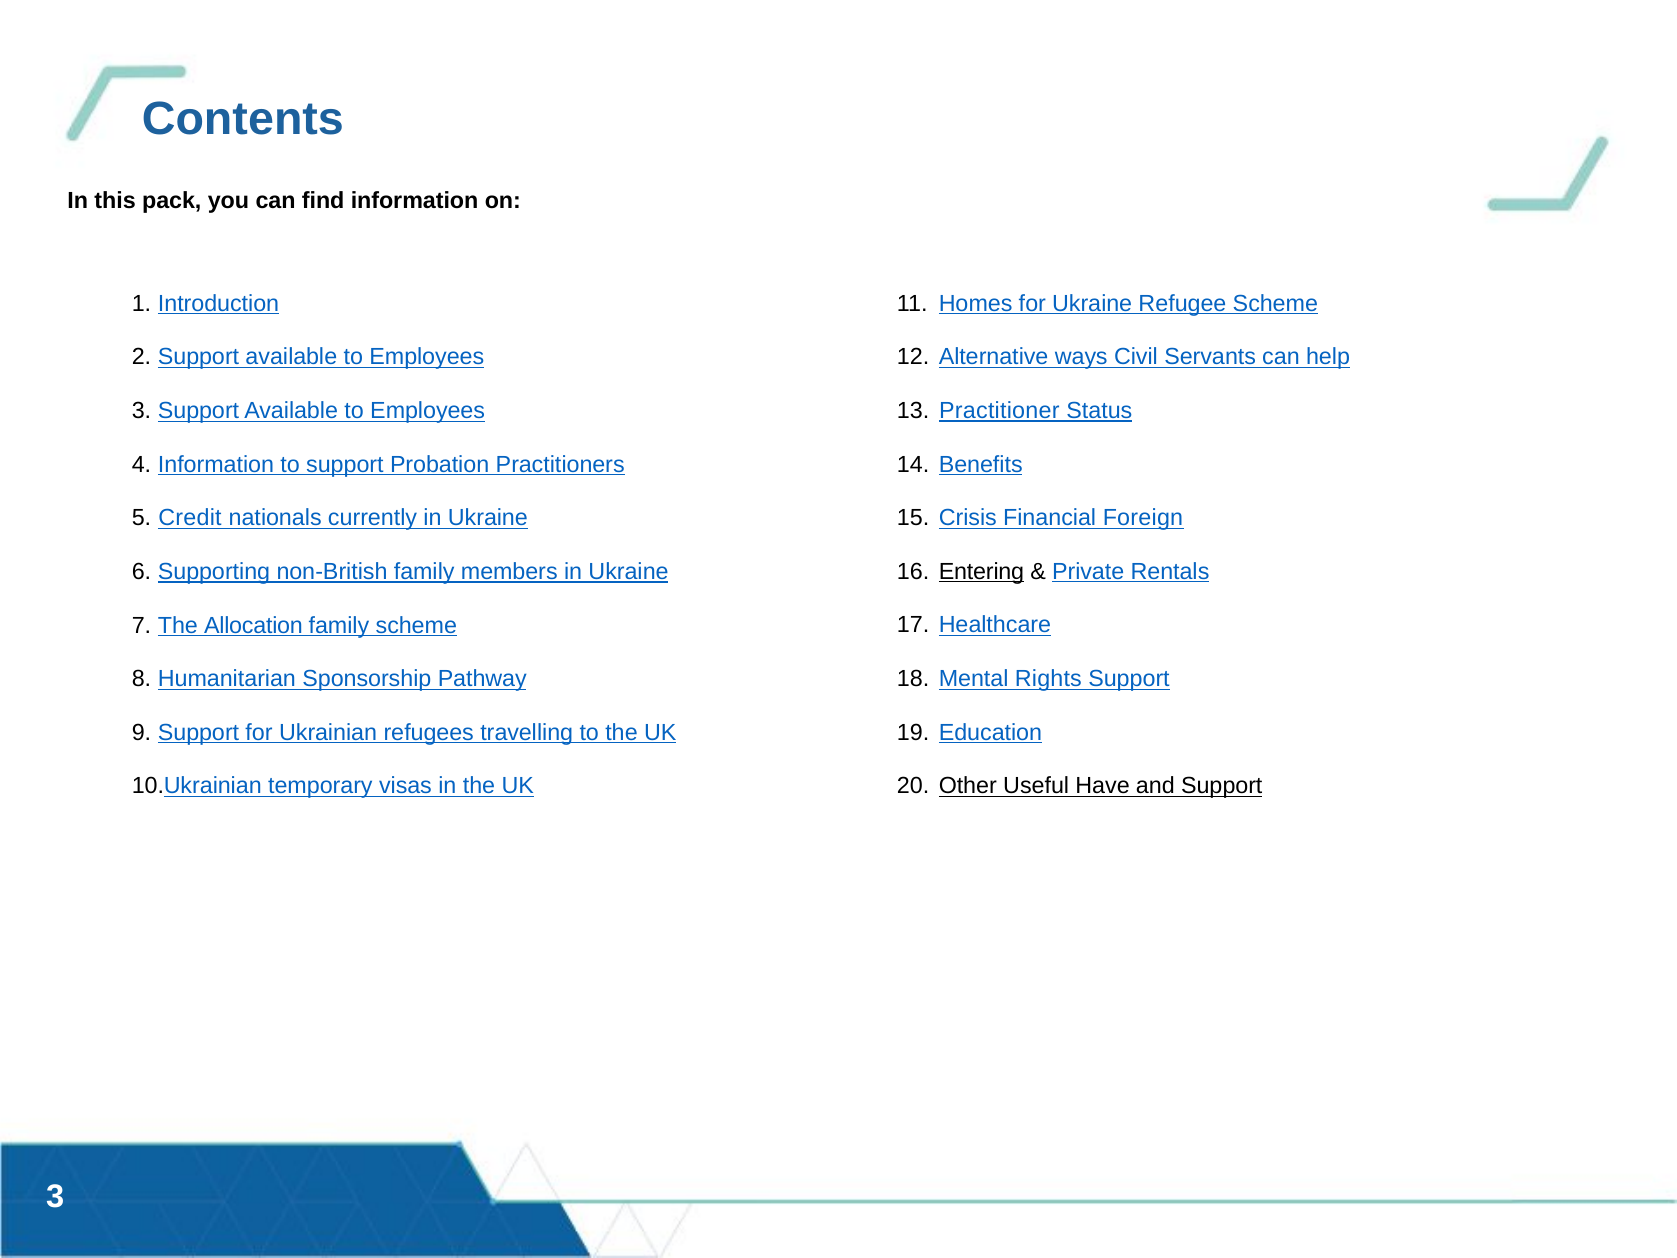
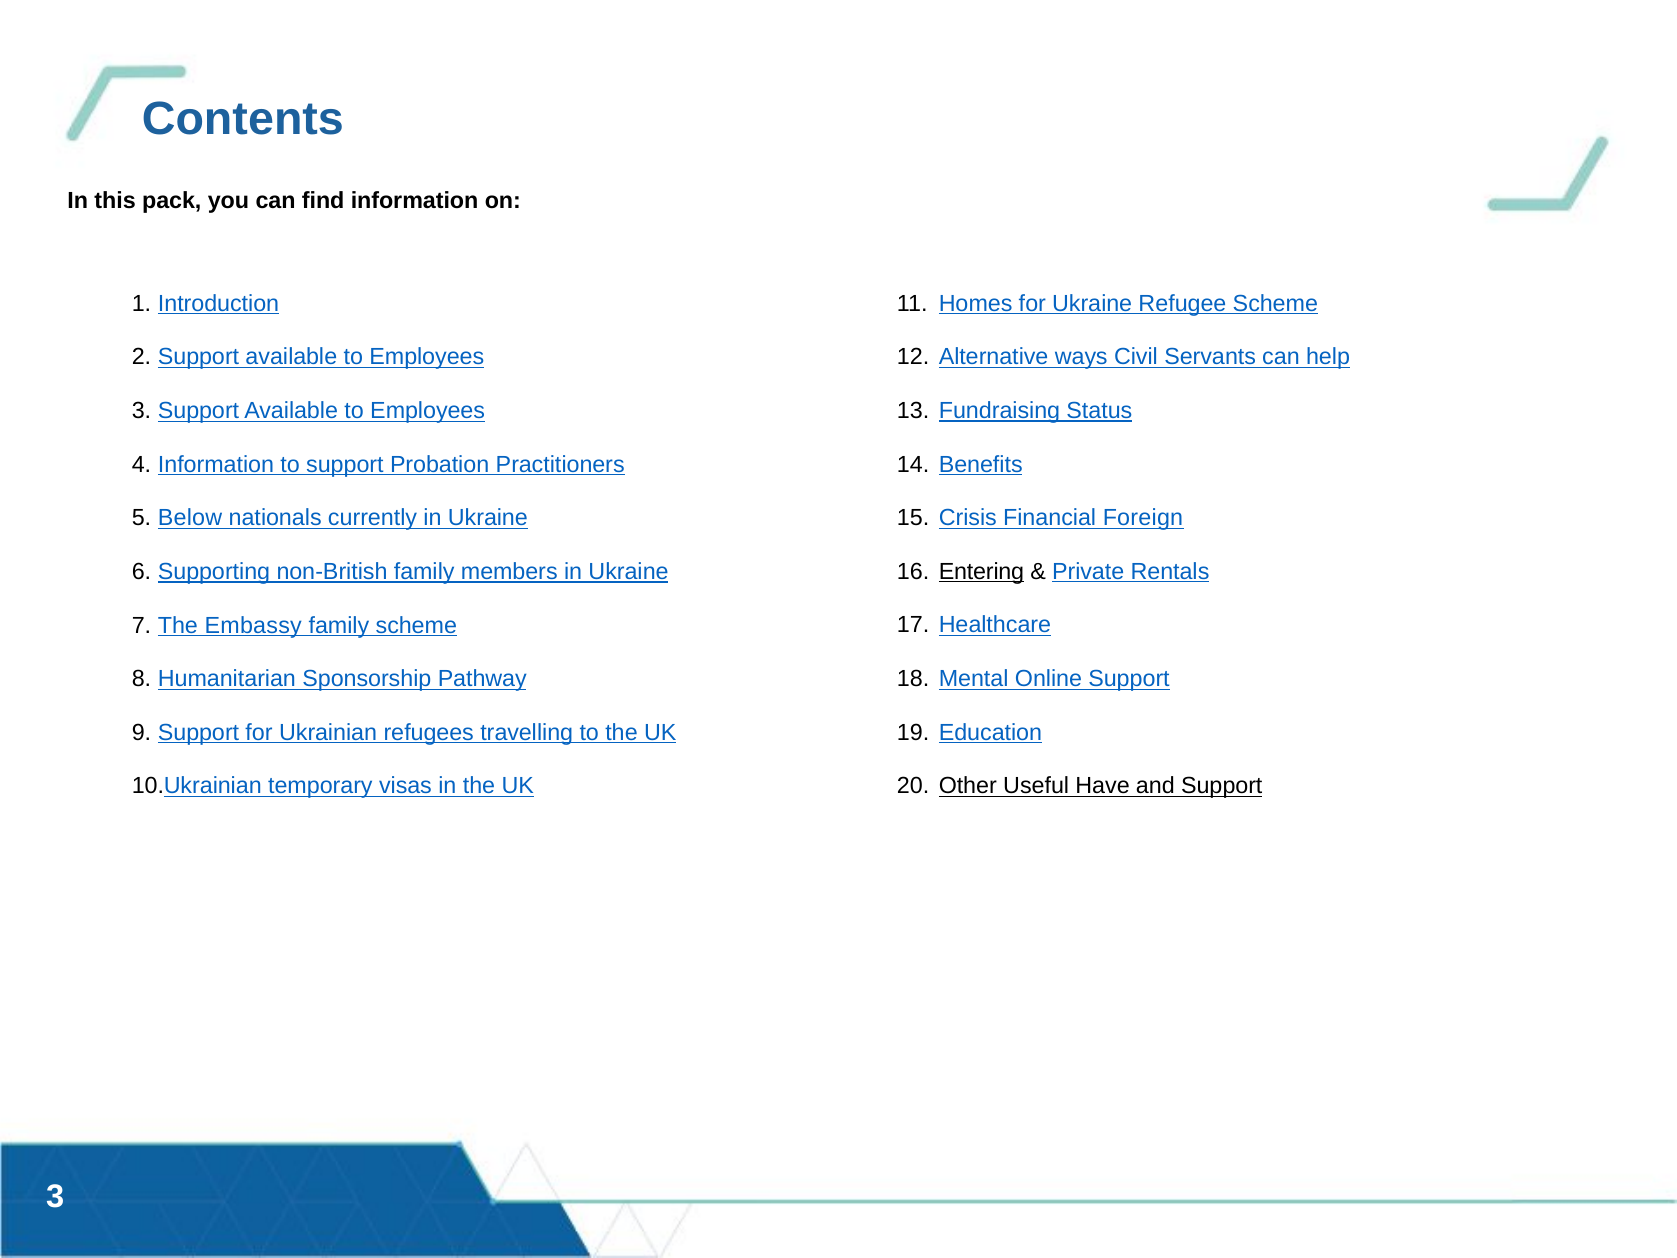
Practitioner: Practitioner -> Fundraising (1000, 411)
Credit: Credit -> Below (190, 518)
Allocation: Allocation -> Embassy (253, 625)
Rights: Rights -> Online (1048, 679)
